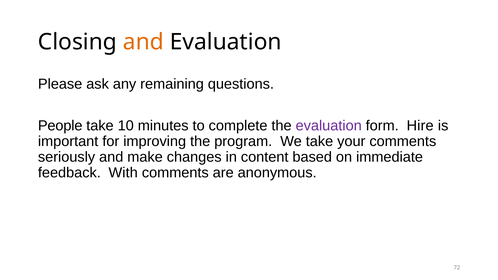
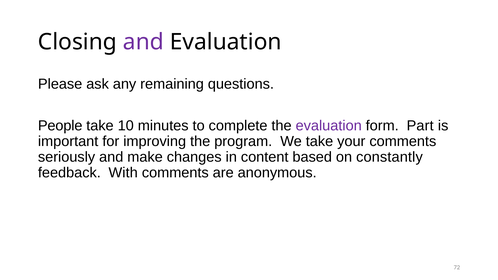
and colour: orange -> purple (143, 42)
Hire: Hire -> Part (420, 126)
immediate: immediate -> constantly (389, 157)
